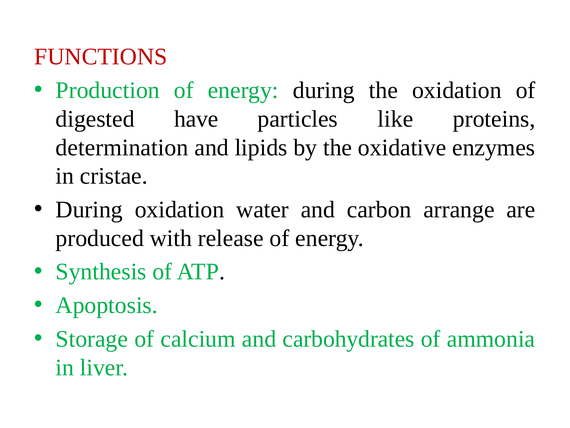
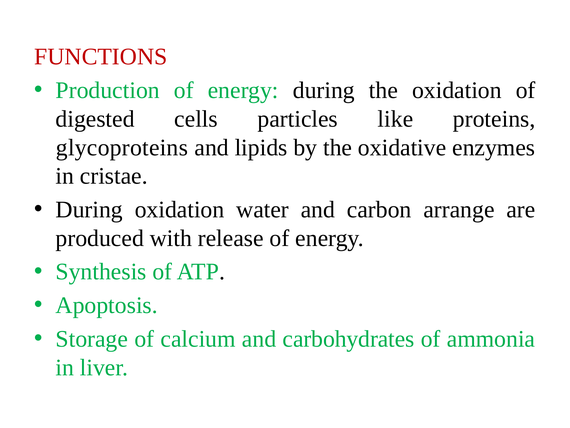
have: have -> cells (196, 119)
determination: determination -> glycoproteins (122, 147)
